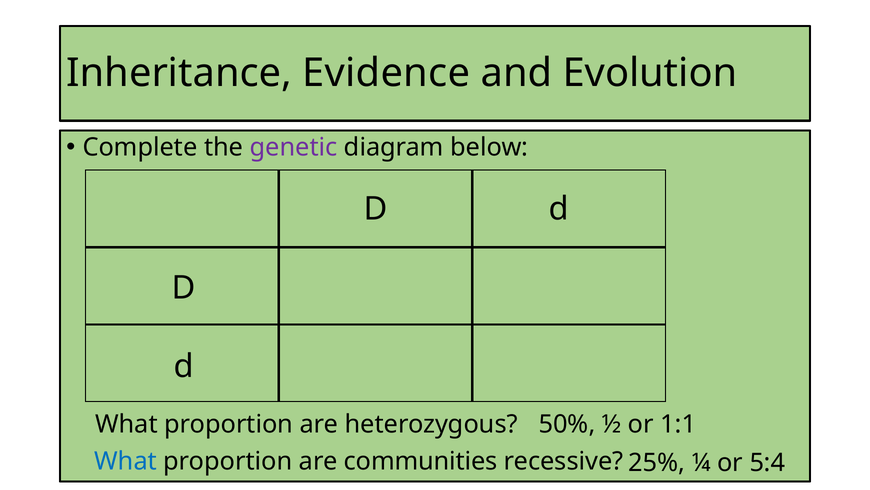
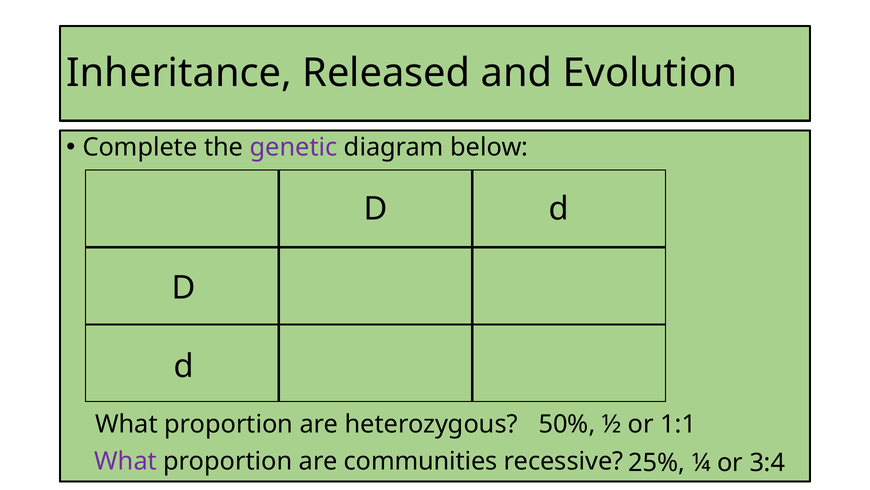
Evidence: Evidence -> Released (386, 73)
What colour: blue -> purple (126, 461)
5:4: 5:4 -> 3:4 (767, 462)
